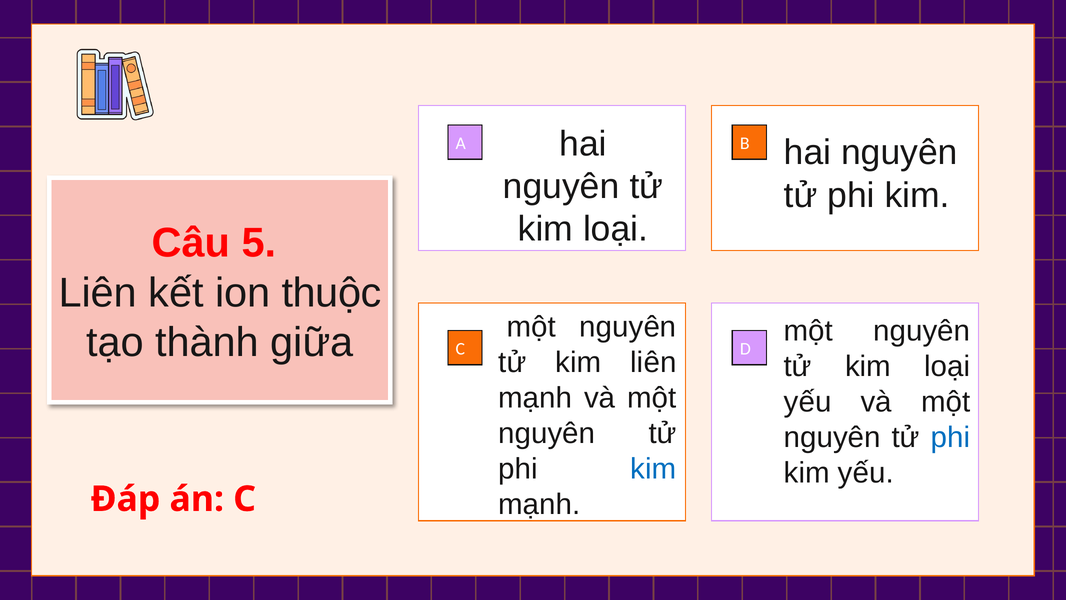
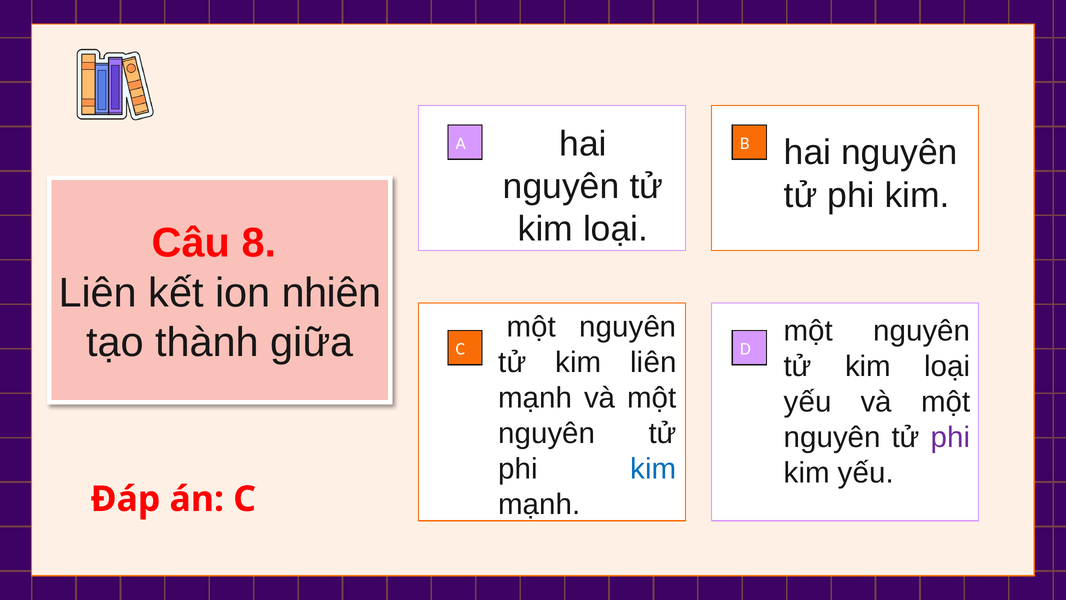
5: 5 -> 8 (259, 243)
thuộc: thuộc -> nhiên (332, 293)
phi colour: blue -> purple (950, 437)
